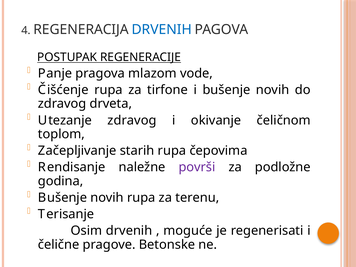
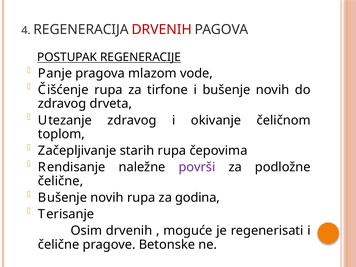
DRVENIH colour: blue -> red (162, 30)
godina: godina -> čelične (61, 181)
terenu: terenu -> godina (197, 198)
